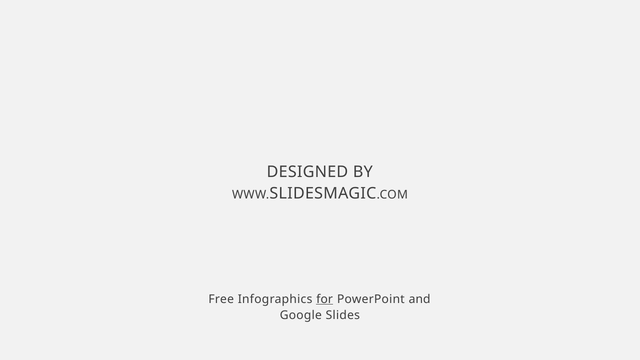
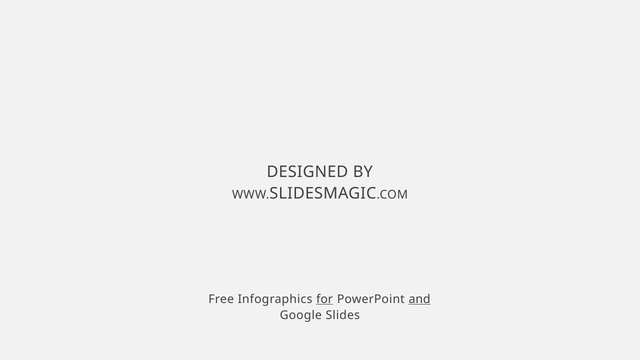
and underline: none -> present (420, 299)
